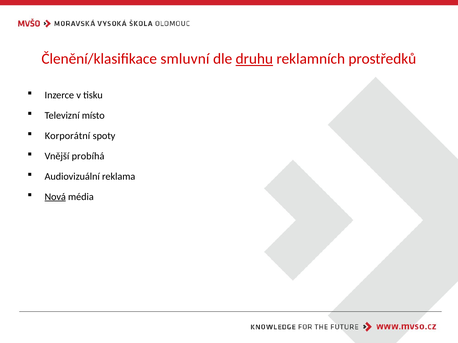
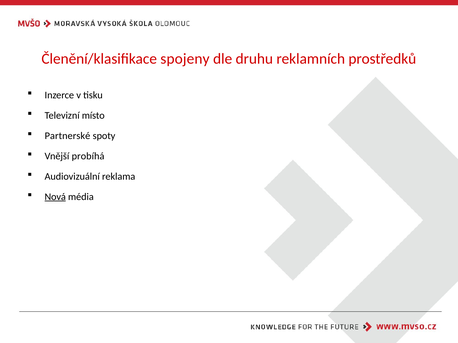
smluvní: smluvní -> spojeny (185, 59)
druhu underline: present -> none (254, 59)
Korporátní: Korporátní -> Partnerské (67, 136)
